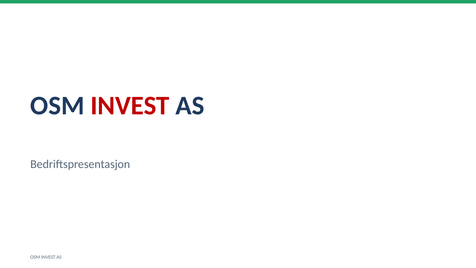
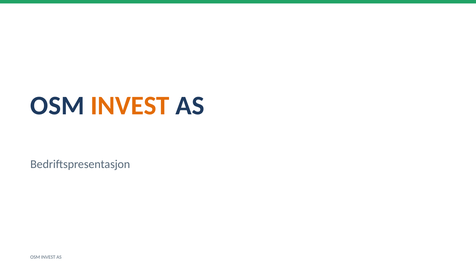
INVEST colour: red -> orange (130, 106)
